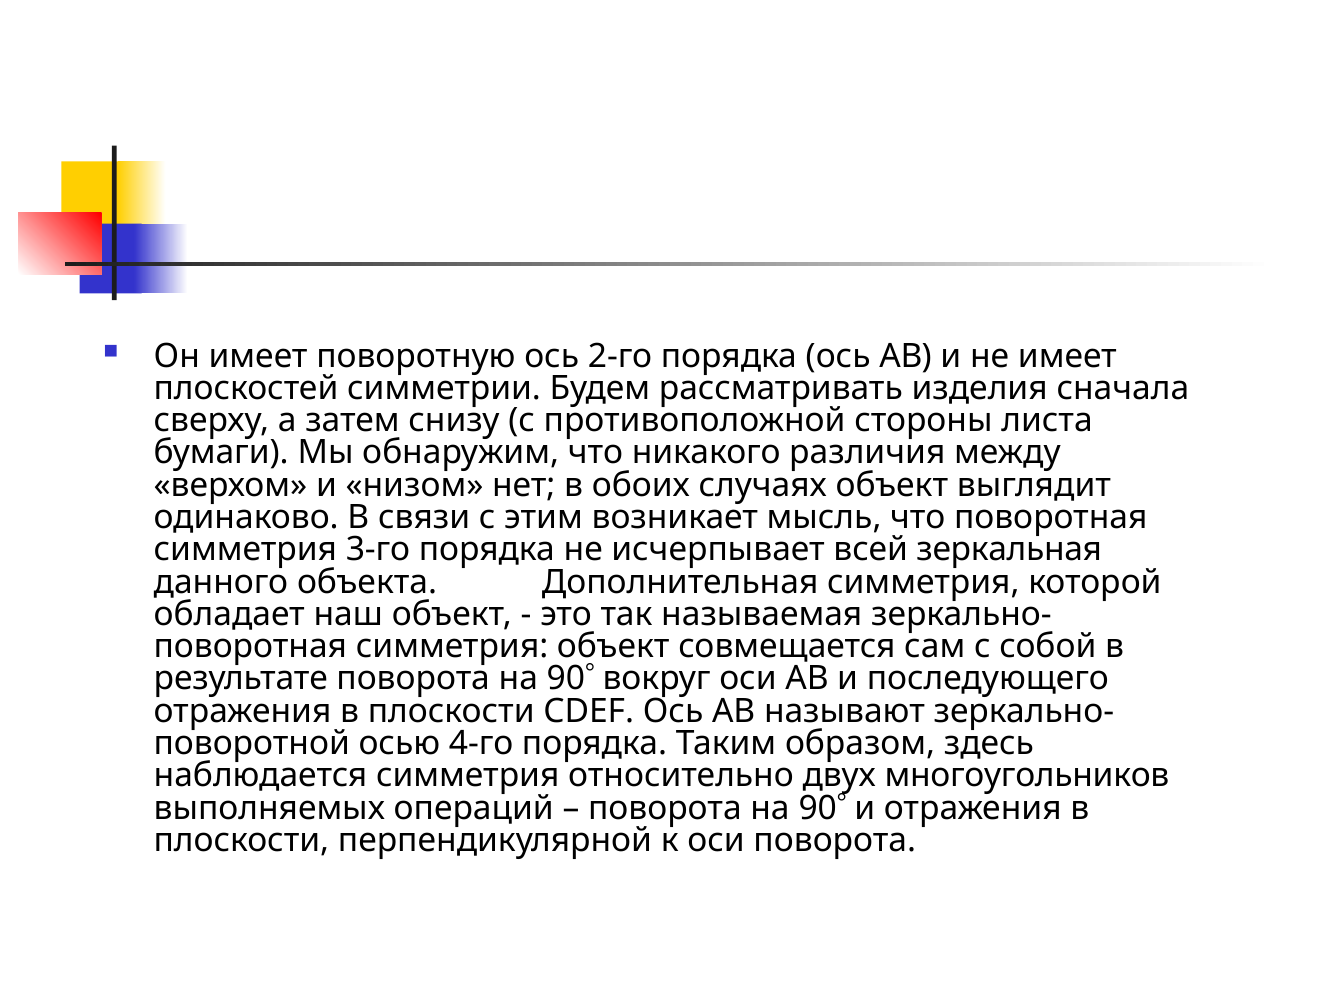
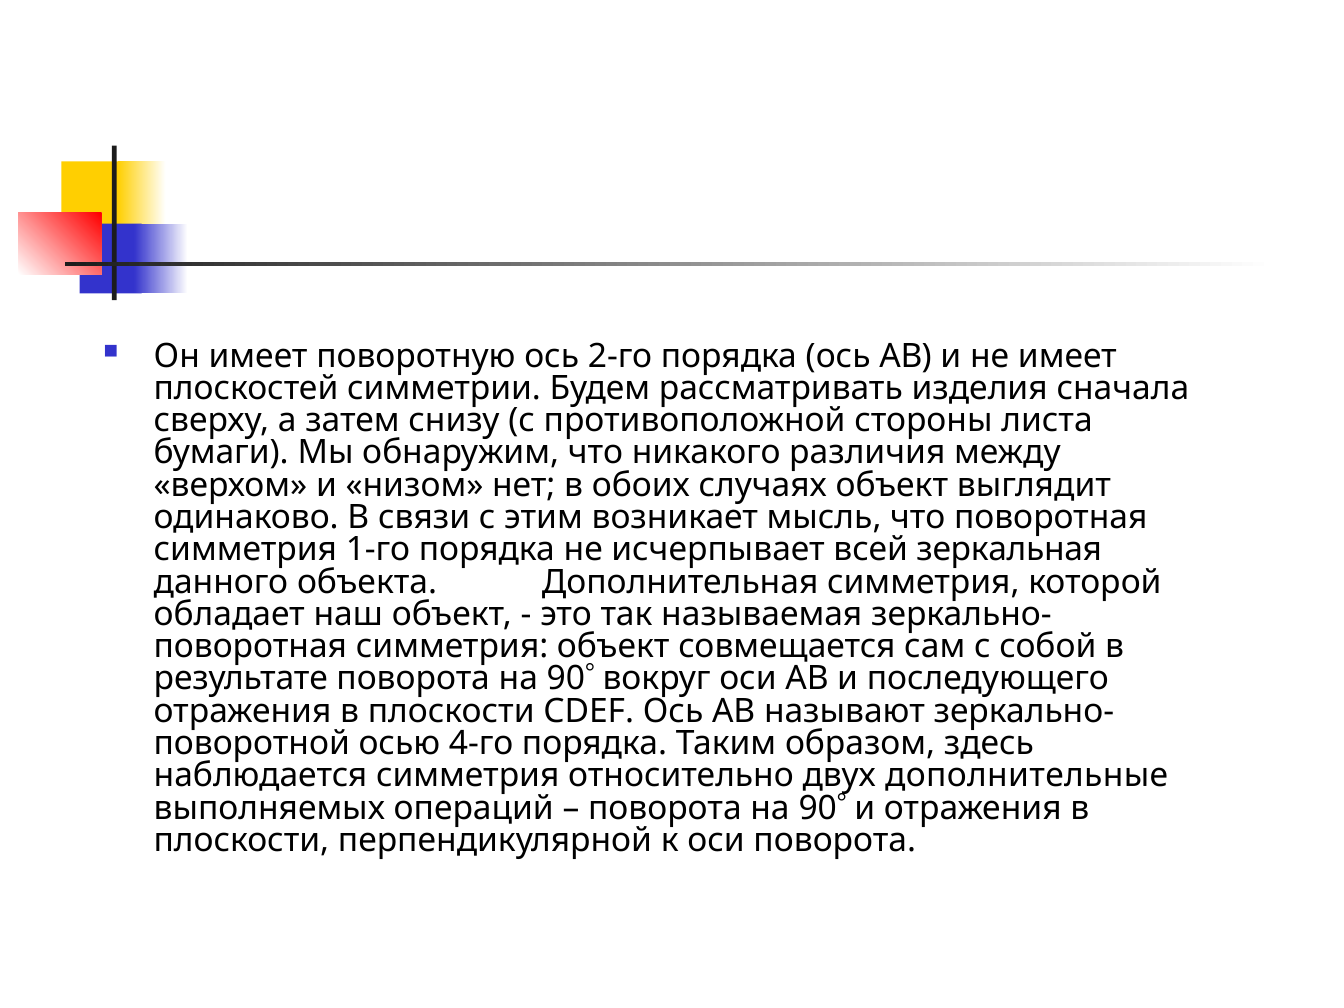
3-го: 3-го -> 1-го (378, 550)
многоугольников: многоугольников -> дополнительные (1027, 776)
